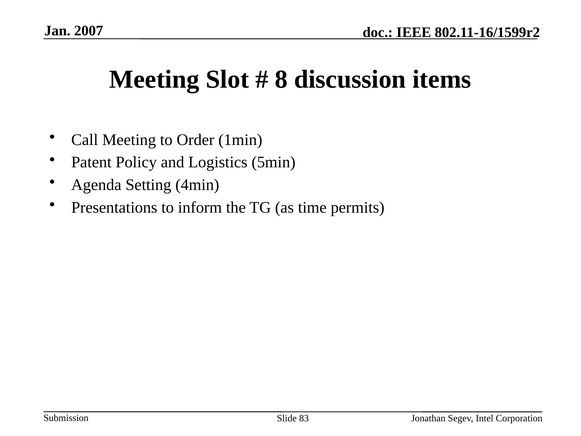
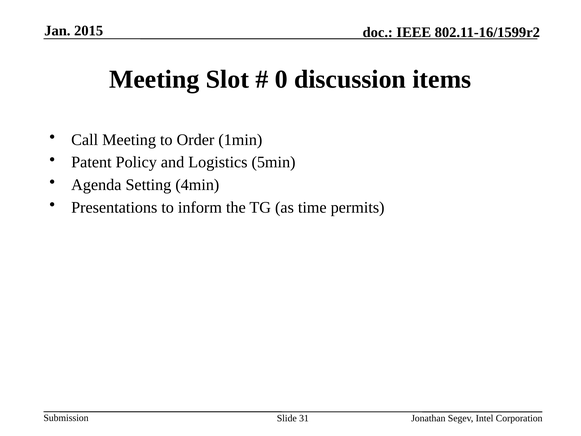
2007: 2007 -> 2015 (89, 31)
8: 8 -> 0 (281, 79)
83: 83 -> 31 (304, 418)
